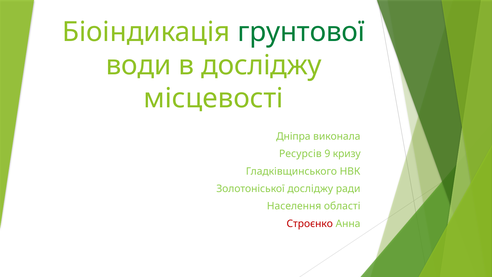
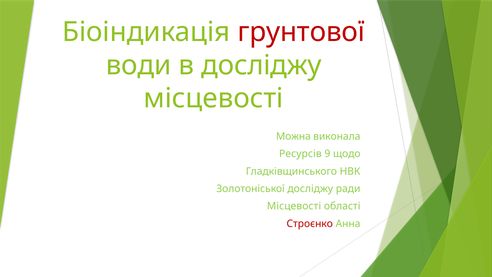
грунтової colour: green -> red (301, 32)
Дніпра: Дніпра -> Можна (293, 136)
кризу: кризу -> щодо (347, 154)
Населення: Населення -> Місцевості (294, 206)
